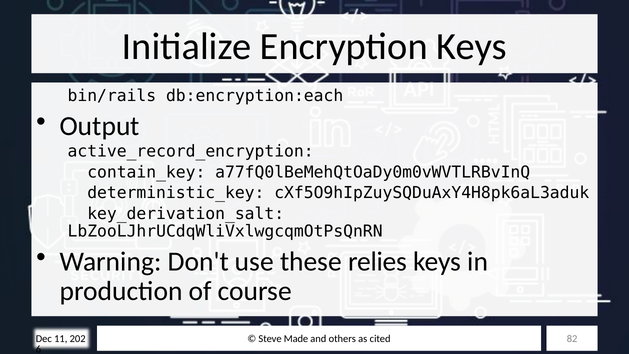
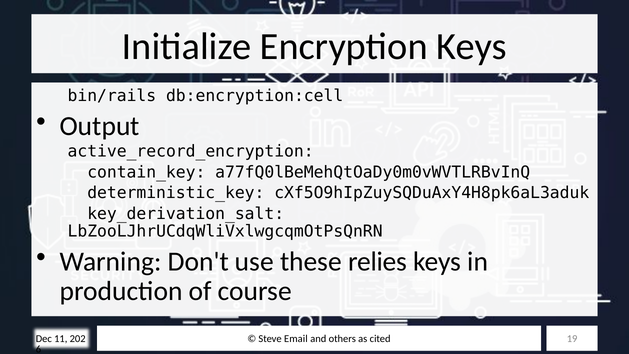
db:encryption:each: db:encryption:each -> db:encryption:cell (255, 96)
Made: Made -> Email (296, 339)
82: 82 -> 19 (572, 339)
